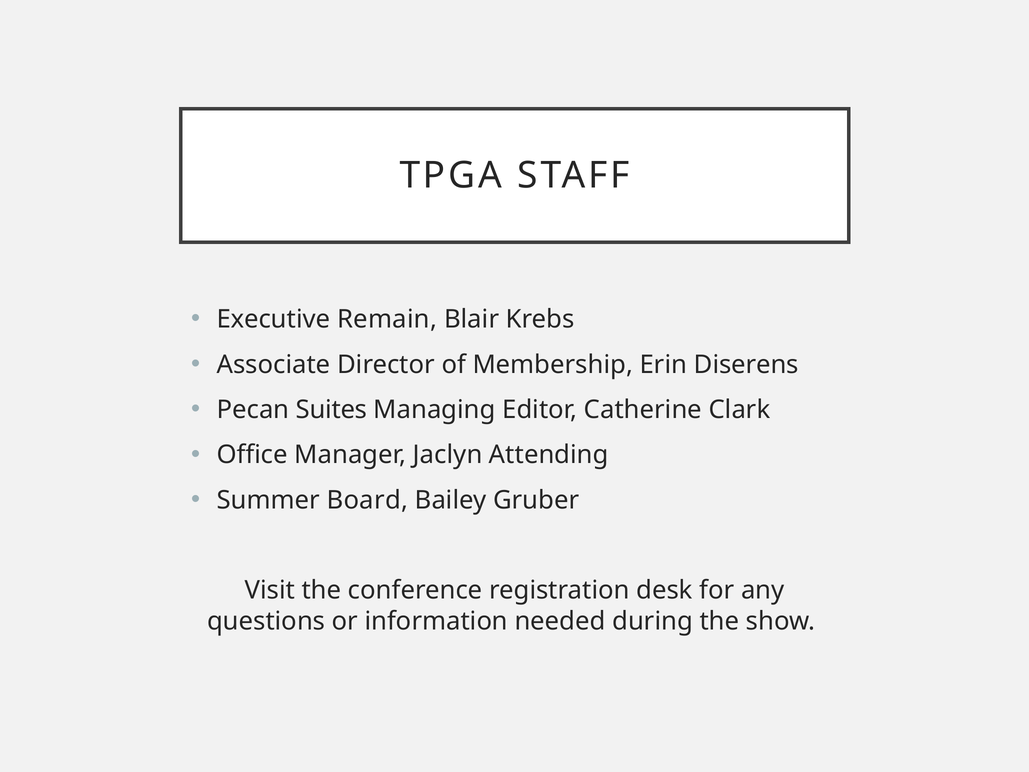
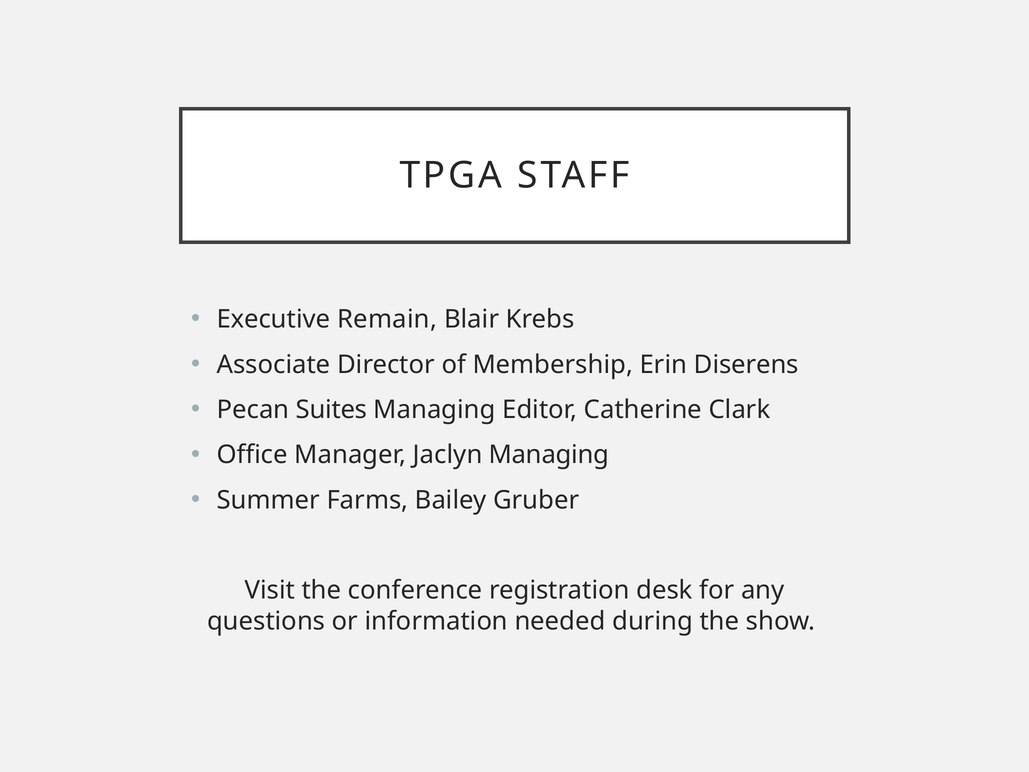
Jaclyn Attending: Attending -> Managing (549, 455)
Board: Board -> Farms (367, 500)
